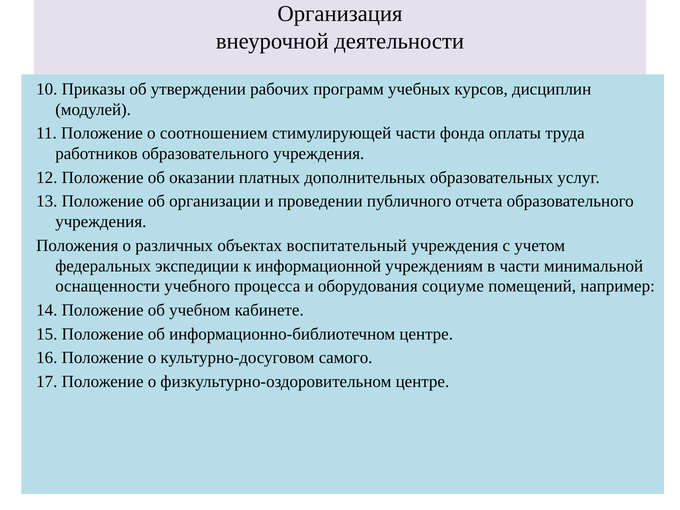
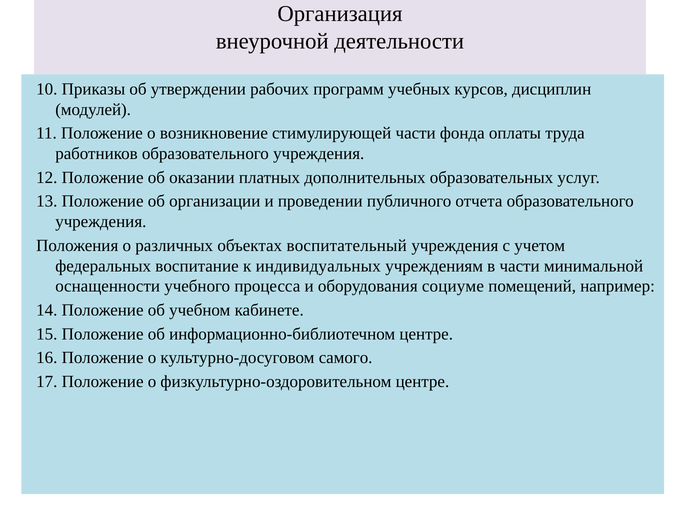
соотношением: соотношением -> возникновение (214, 133)
экспедиции: экспедиции -> воспитание (197, 266)
информационной: информационной -> индивидуальных (318, 266)
